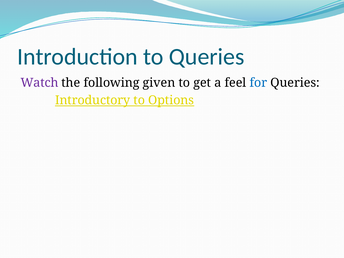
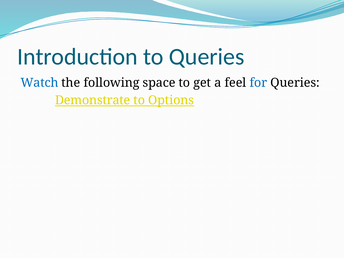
Watch colour: purple -> blue (39, 83)
given: given -> space (159, 83)
Introductory: Introductory -> Demonstrate (93, 100)
